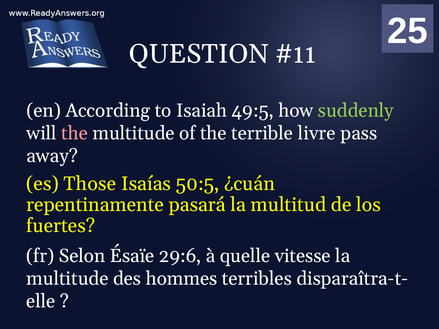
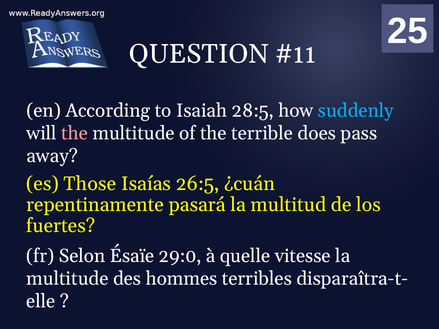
49:5: 49:5 -> 28:5 (253, 111)
suddenly colour: light green -> light blue (356, 111)
livre: livre -> does (317, 133)
50:5: 50:5 -> 26:5 (198, 184)
29:6: 29:6 -> 29:0 (180, 256)
